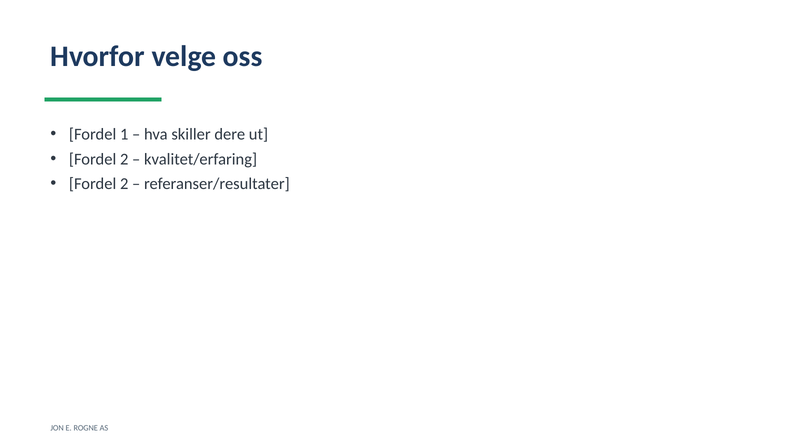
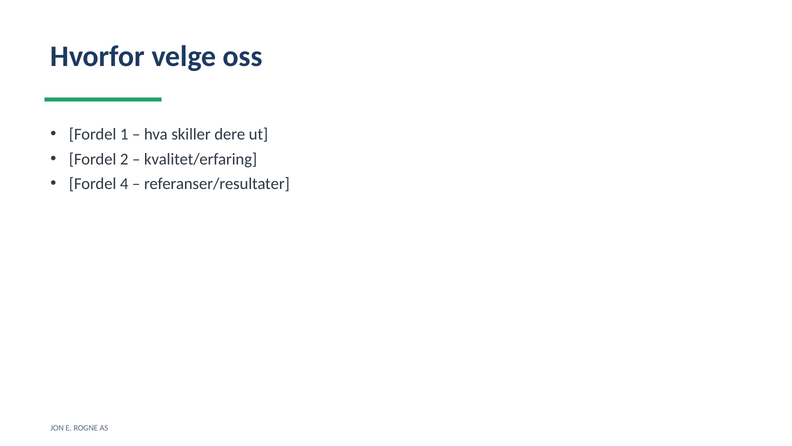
2: 2 -> 4 (124, 184)
